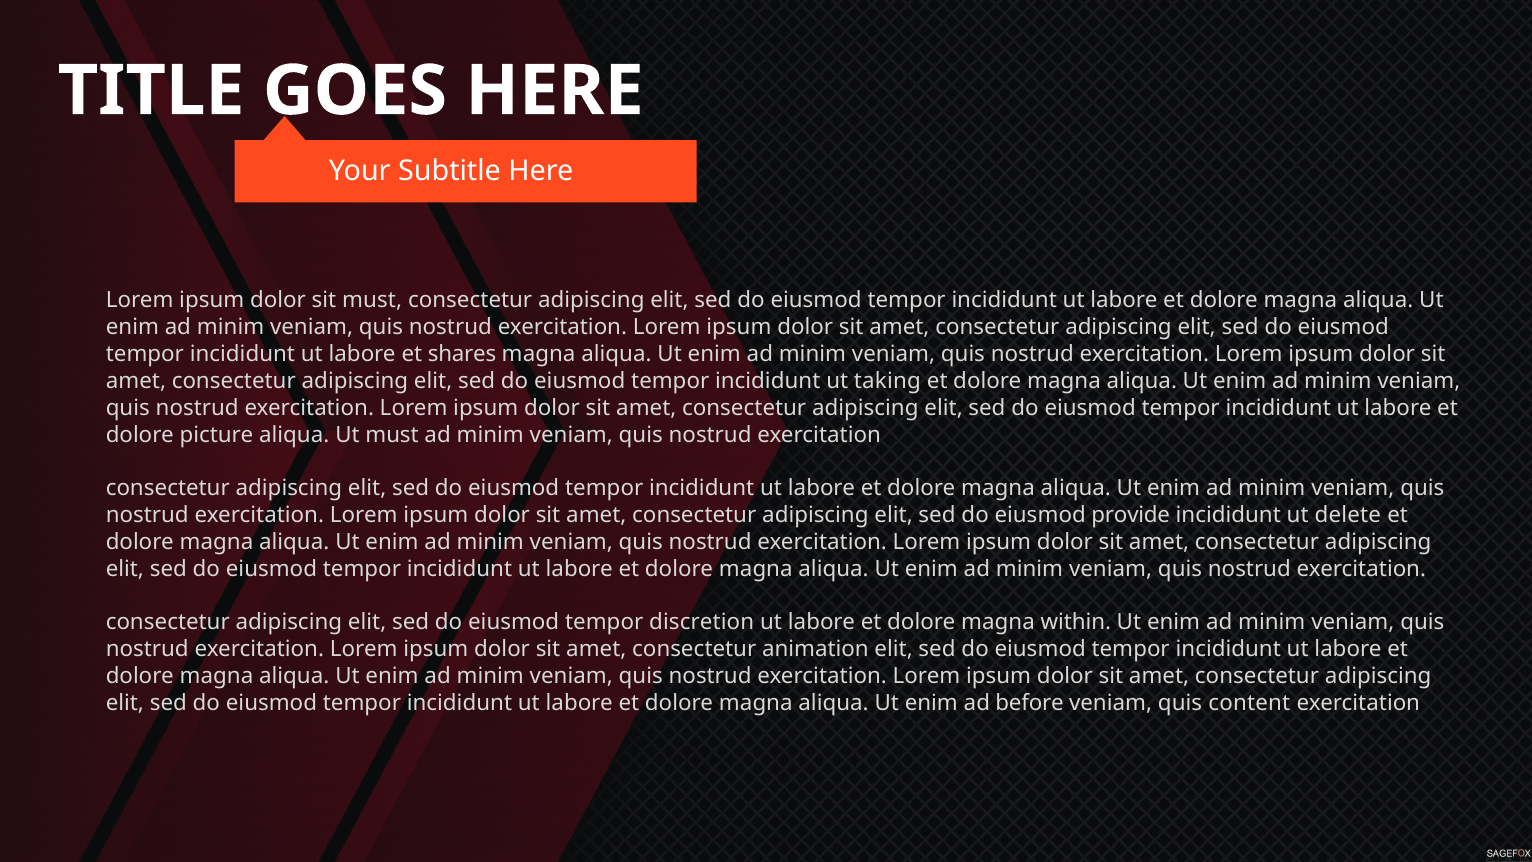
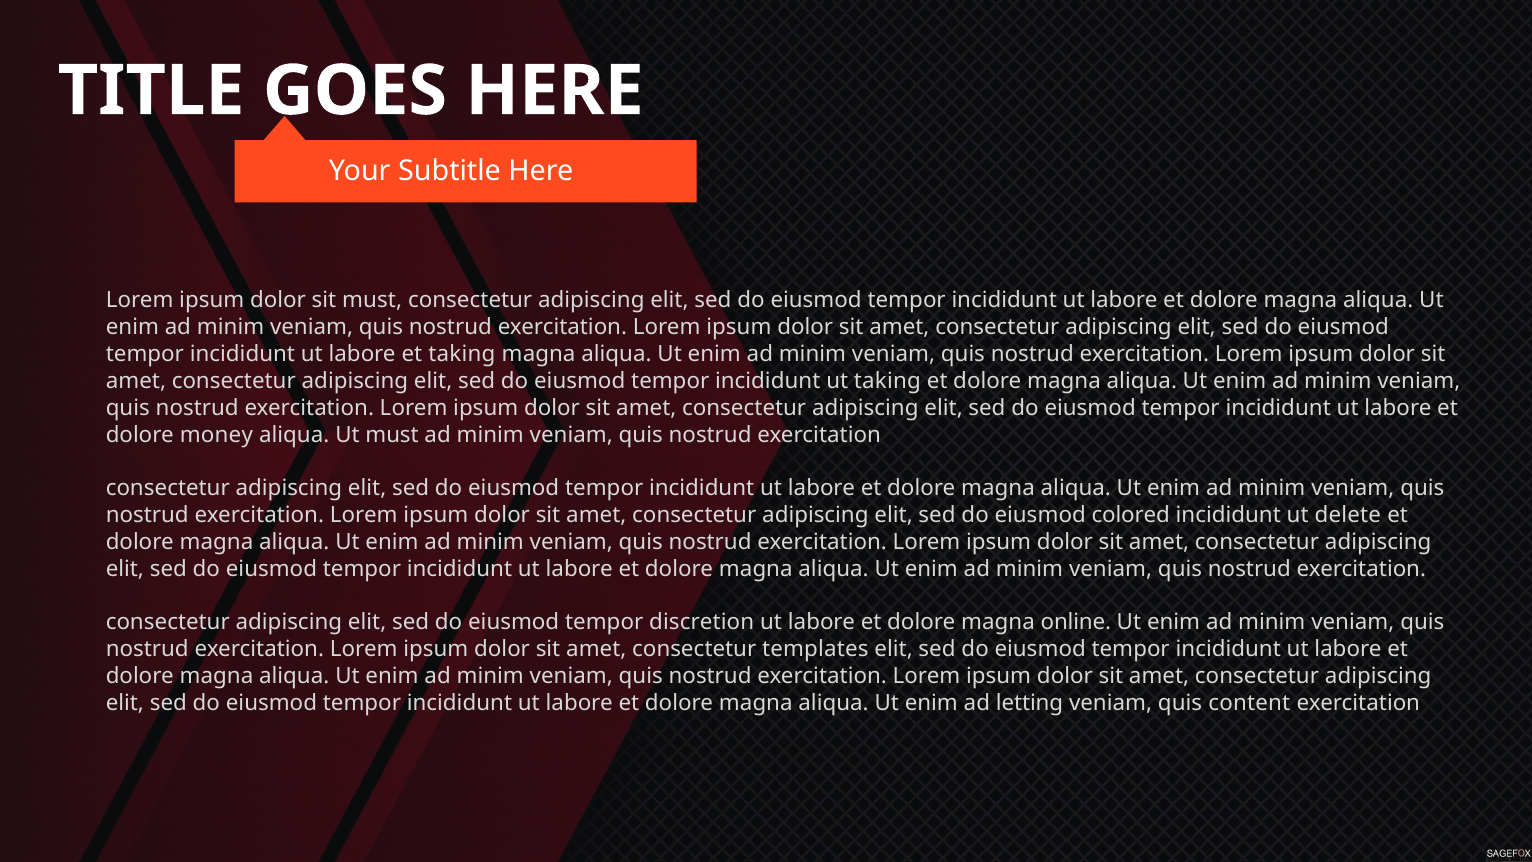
et shares: shares -> taking (462, 354)
picture: picture -> money (216, 435)
provide: provide -> colored (1131, 515)
within: within -> online (1076, 622)
animation: animation -> templates (815, 649)
before: before -> letting (1030, 703)
